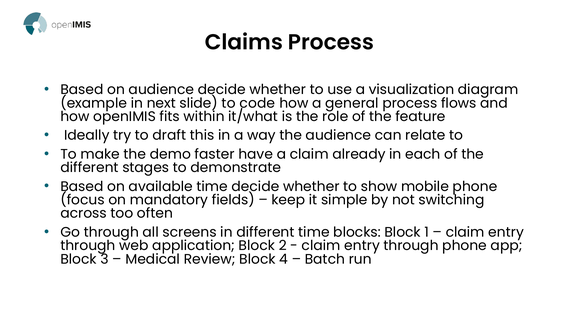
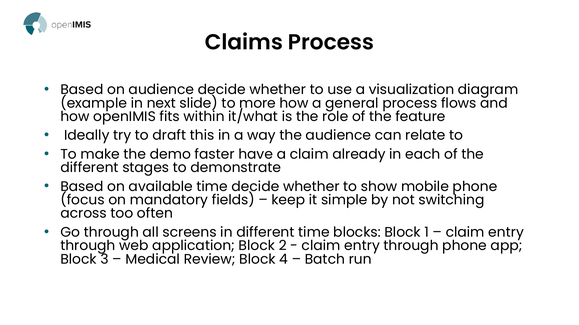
code: code -> more (258, 103)
